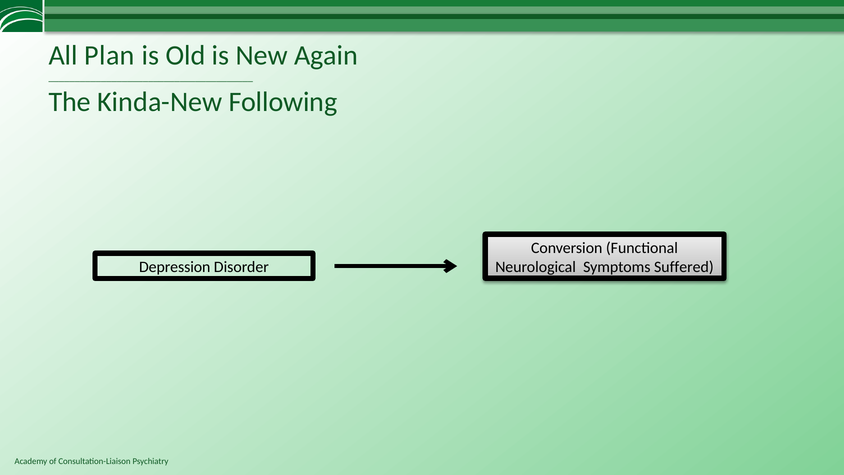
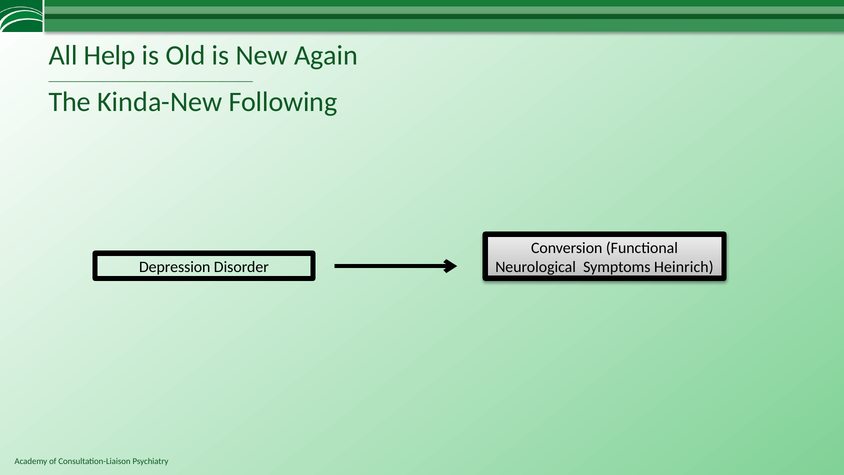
Plan: Plan -> Help (110, 55)
Suffered: Suffered -> Heinrich (684, 267)
